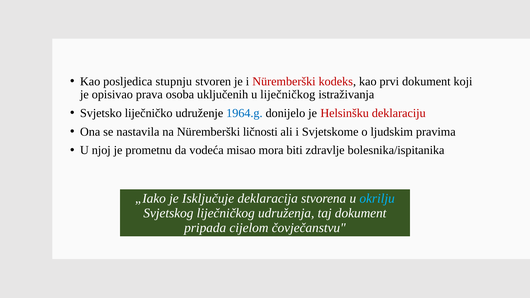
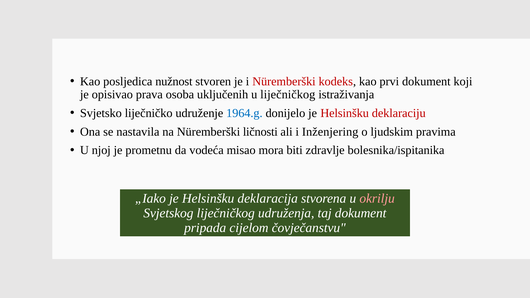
stupnju: stupnju -> nužnost (174, 81)
Svjetskome: Svjetskome -> Inženjering (330, 132)
„Iako je Isključuje: Isključuje -> Helsinšku (208, 199)
okrilju colour: light blue -> pink (377, 199)
